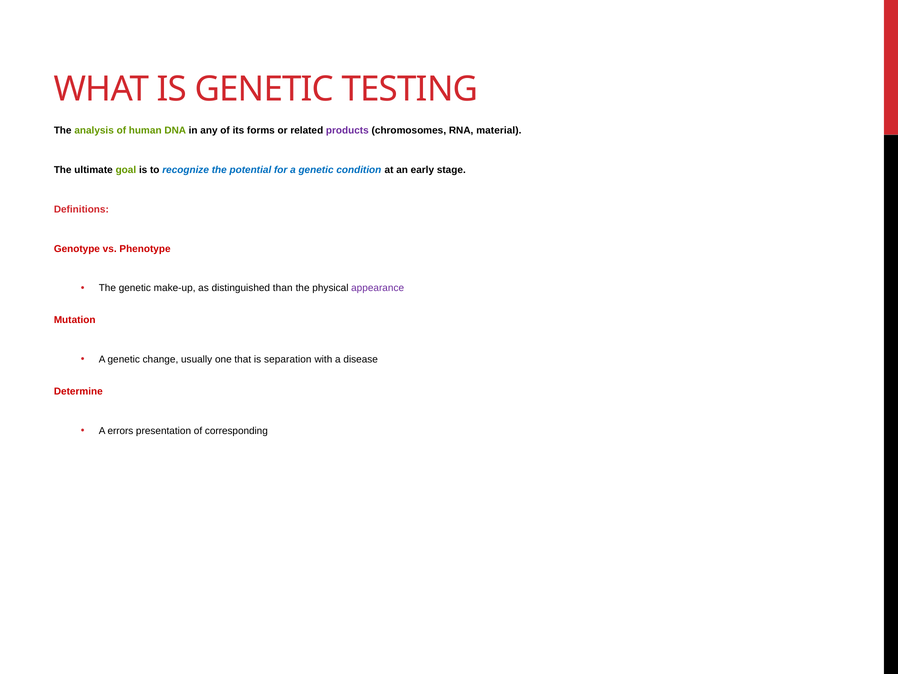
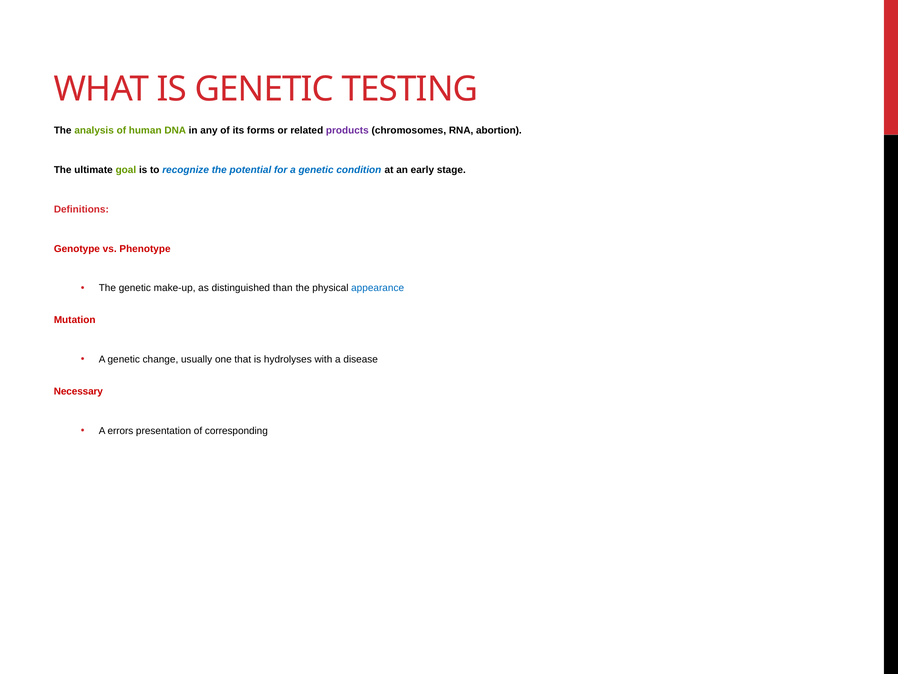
material: material -> abortion (499, 130)
appearance colour: purple -> blue (378, 288)
separation: separation -> hydrolyses (288, 359)
Determine: Determine -> Necessary (78, 391)
